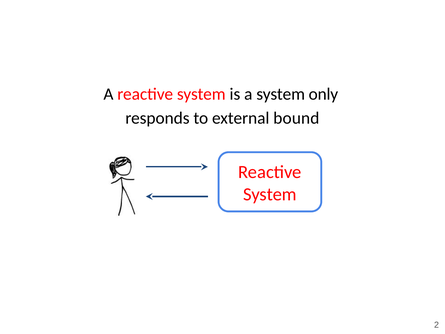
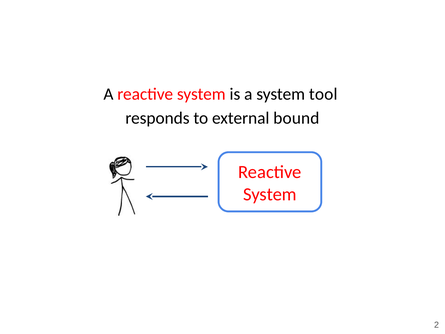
only: only -> tool (323, 94)
